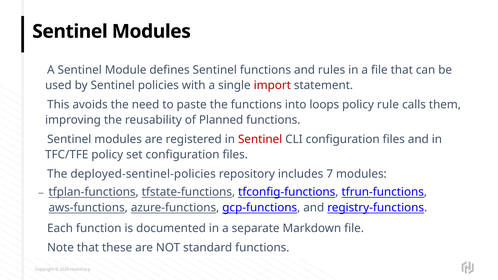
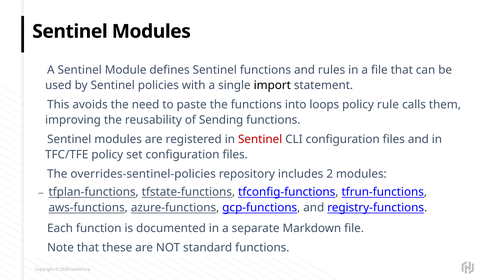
import colour: red -> black (272, 85)
Planned: Planned -> Sending (221, 120)
deployed-sentinel-policies: deployed-sentinel-policies -> overrides-sentinel-policies (143, 174)
7: 7 -> 2 (330, 174)
